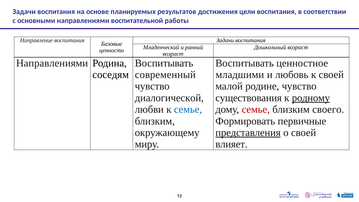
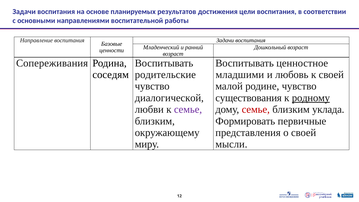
Направлениями: Направлениями -> Сопереживания (52, 63)
современный: современный -> родительские (165, 75)
семье colour: blue -> purple (188, 109)
своего: своего -> уклада (328, 109)
представления underline: present -> none (248, 133)
влияет: влияет -> мысли (231, 144)
